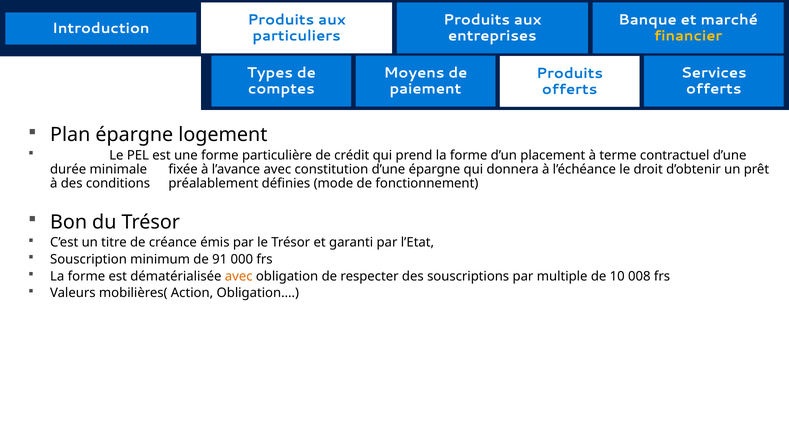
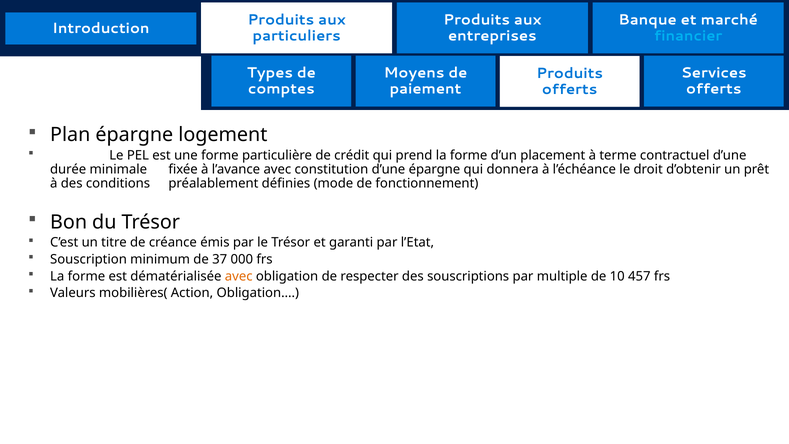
financier colour: yellow -> light blue (688, 36)
91: 91 -> 37 (220, 259)
008: 008 -> 457 (639, 276)
